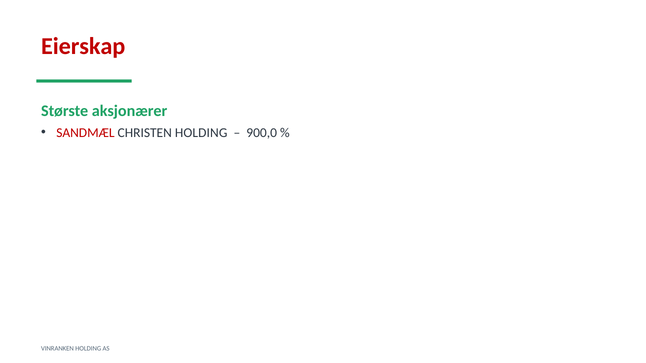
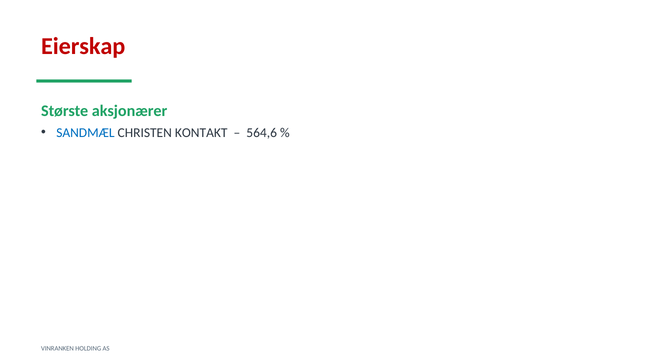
SANDMÆL colour: red -> blue (85, 133)
CHRISTEN HOLDING: HOLDING -> KONTAKT (201, 133)
900,0: 900,0 -> 564,6 (262, 133)
